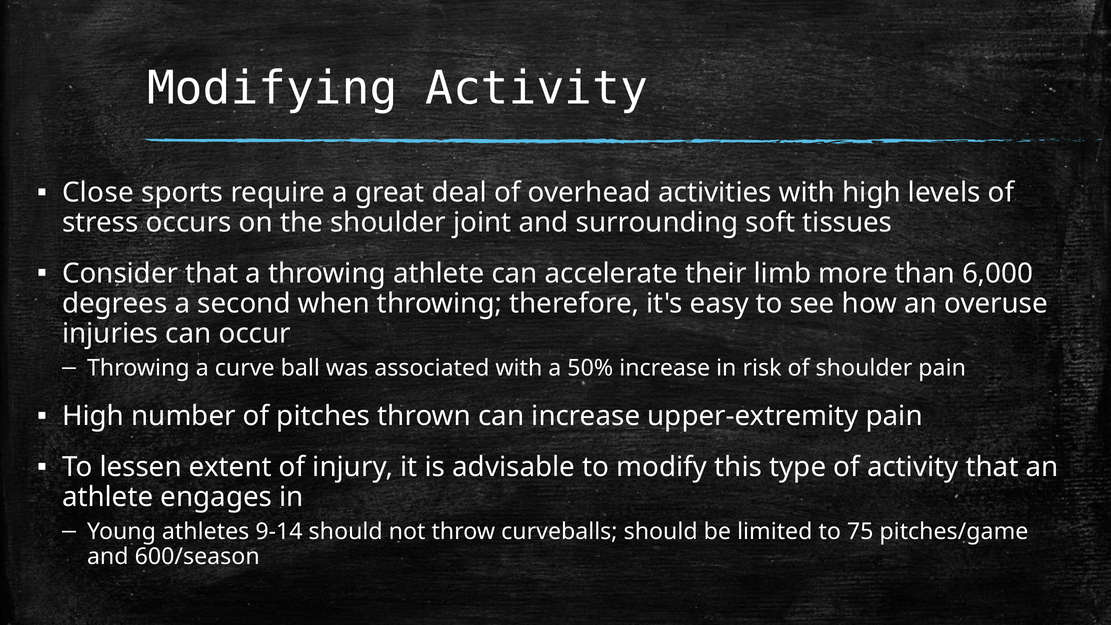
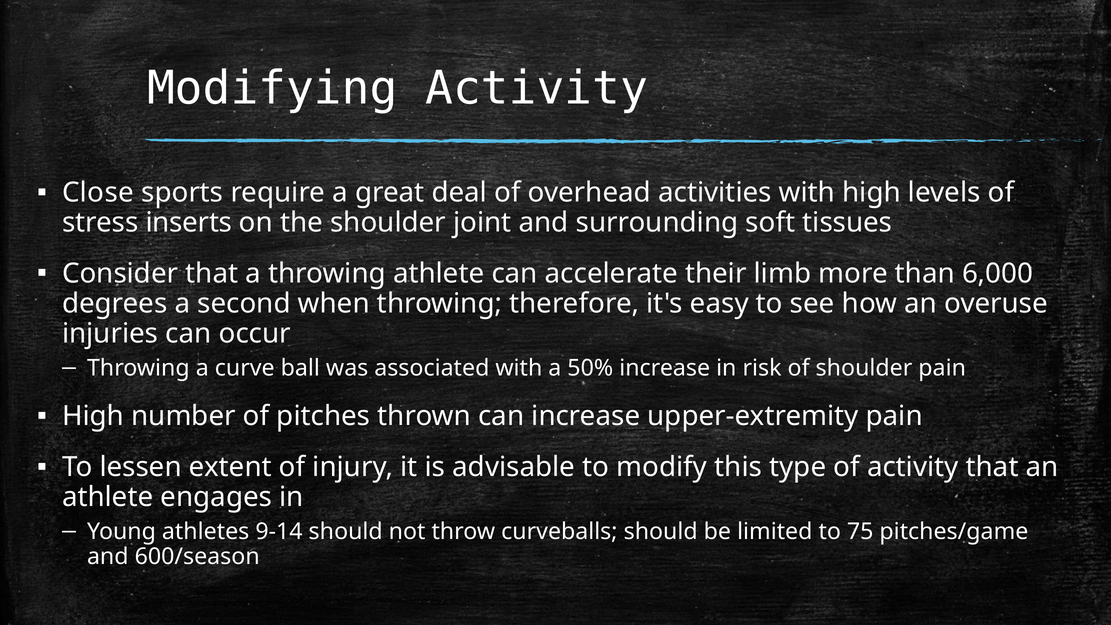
occurs: occurs -> inserts (189, 223)
